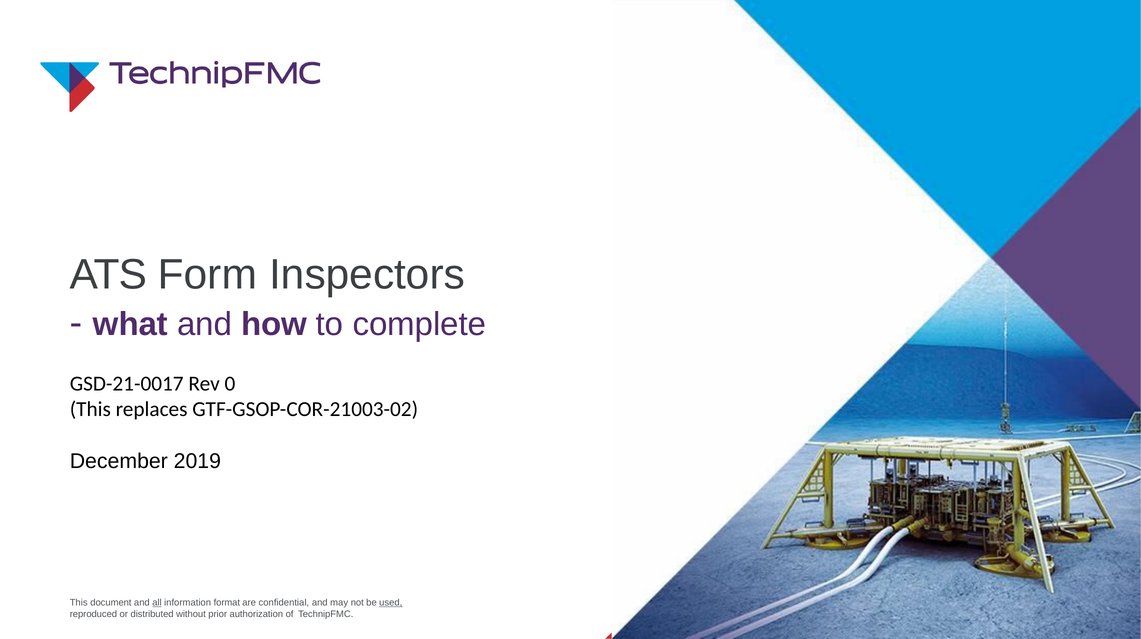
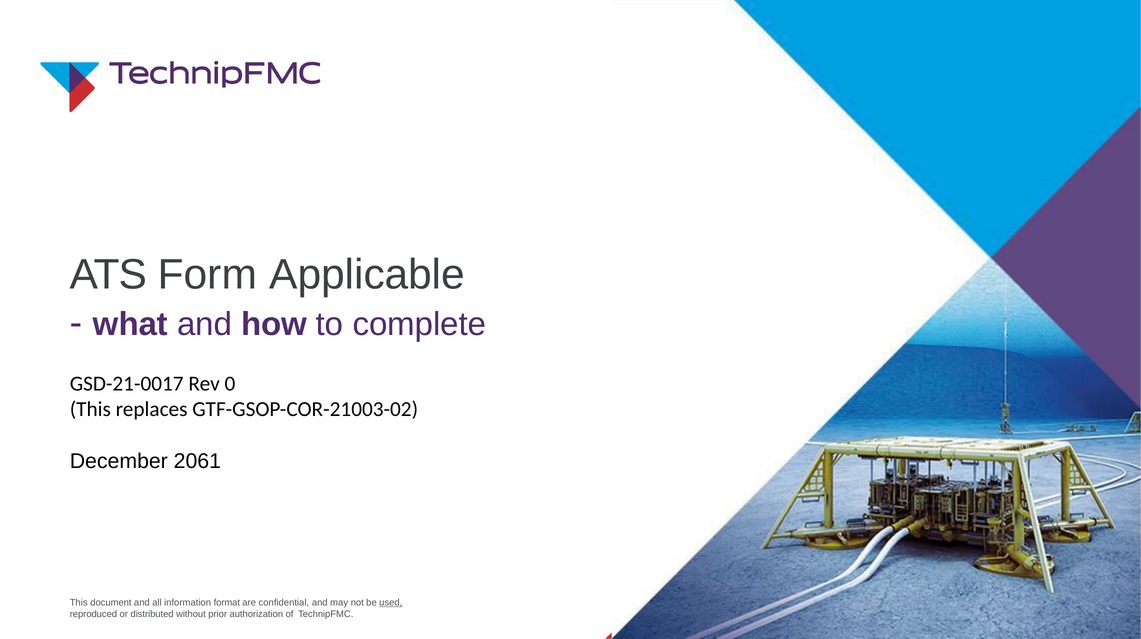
Inspectors: Inspectors -> Applicable (367, 274)
2019: 2019 -> 2061 (197, 461)
all underline: present -> none (157, 602)
